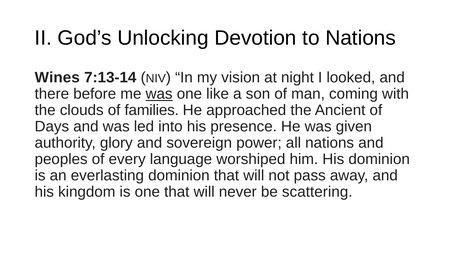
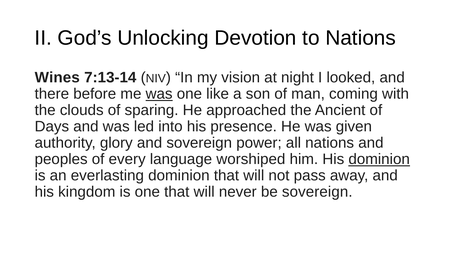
families: families -> sparing (152, 110)
dominion underline: none -> present (379, 160)
be scattering: scattering -> sovereign (317, 192)
